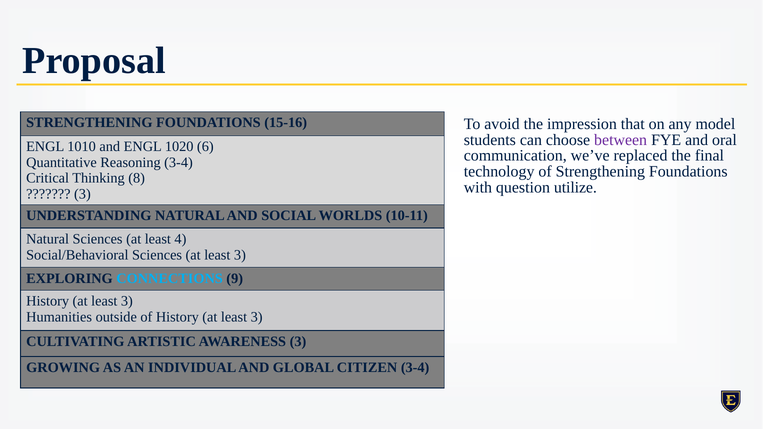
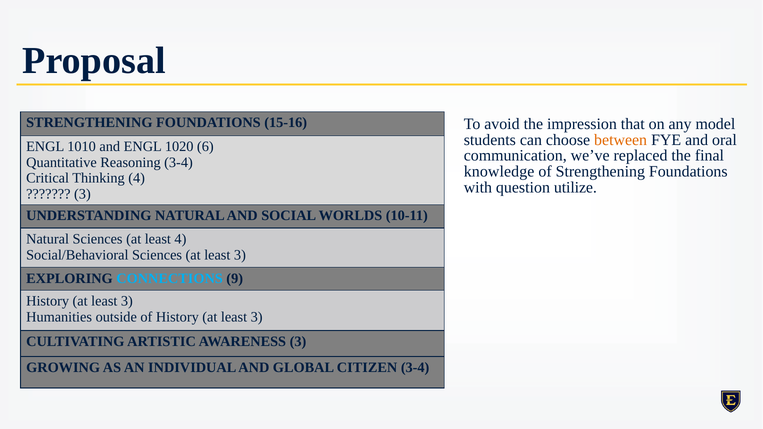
between colour: purple -> orange (621, 140)
technology: technology -> knowledge (499, 172)
Thinking 8: 8 -> 4 (137, 178)
